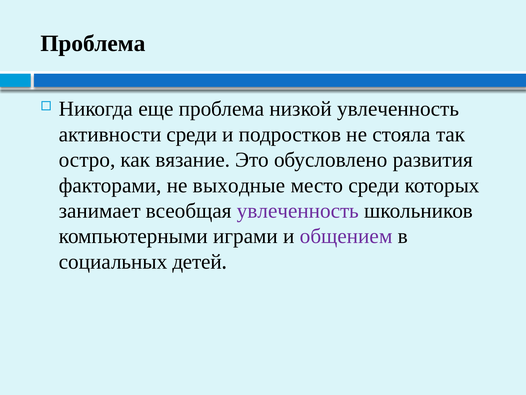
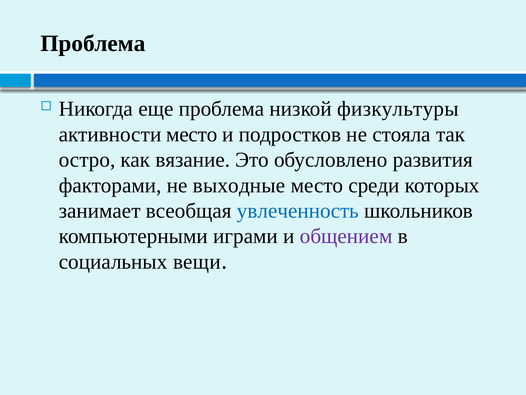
низкой увлеченность: увлеченность -> физкультуры (398, 109)
активности среди: среди -> место (192, 134)
увлеченность colour: purple -> blue (298, 211)
детей: детей -> вещи (197, 261)
